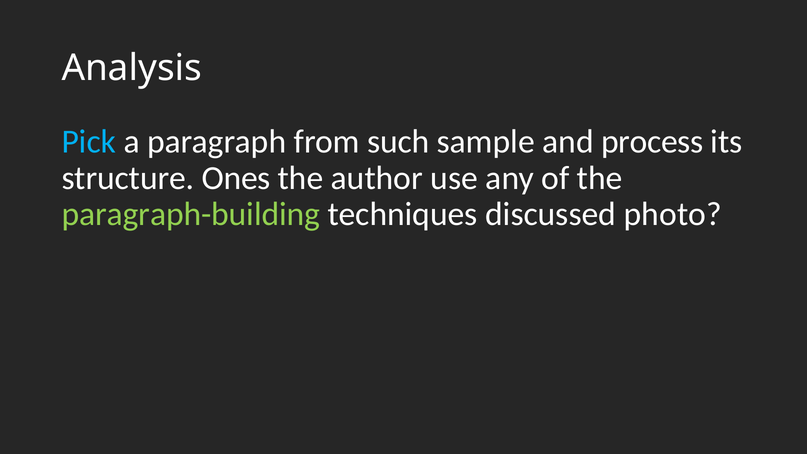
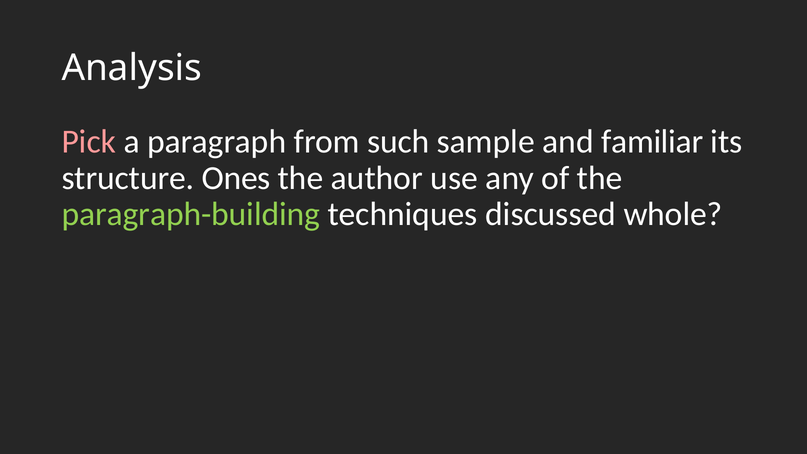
Pick colour: light blue -> pink (89, 142)
process: process -> familiar (652, 142)
photo: photo -> whole (673, 214)
